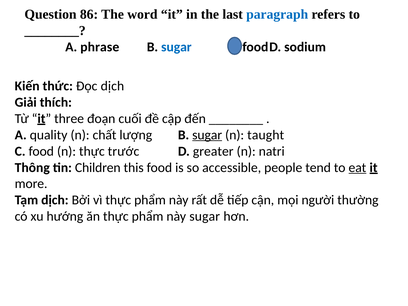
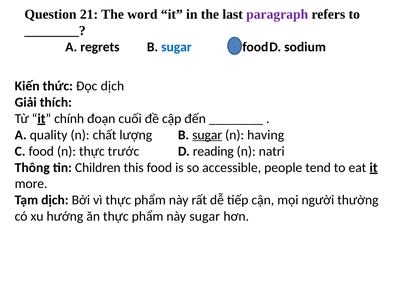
86: 86 -> 21 (89, 14)
paragraph colour: blue -> purple (277, 14)
phrase: phrase -> regrets (100, 47)
three: three -> chính (69, 119)
taught: taught -> having (266, 135)
greater: greater -> reading (213, 151)
eat underline: present -> none (357, 168)
